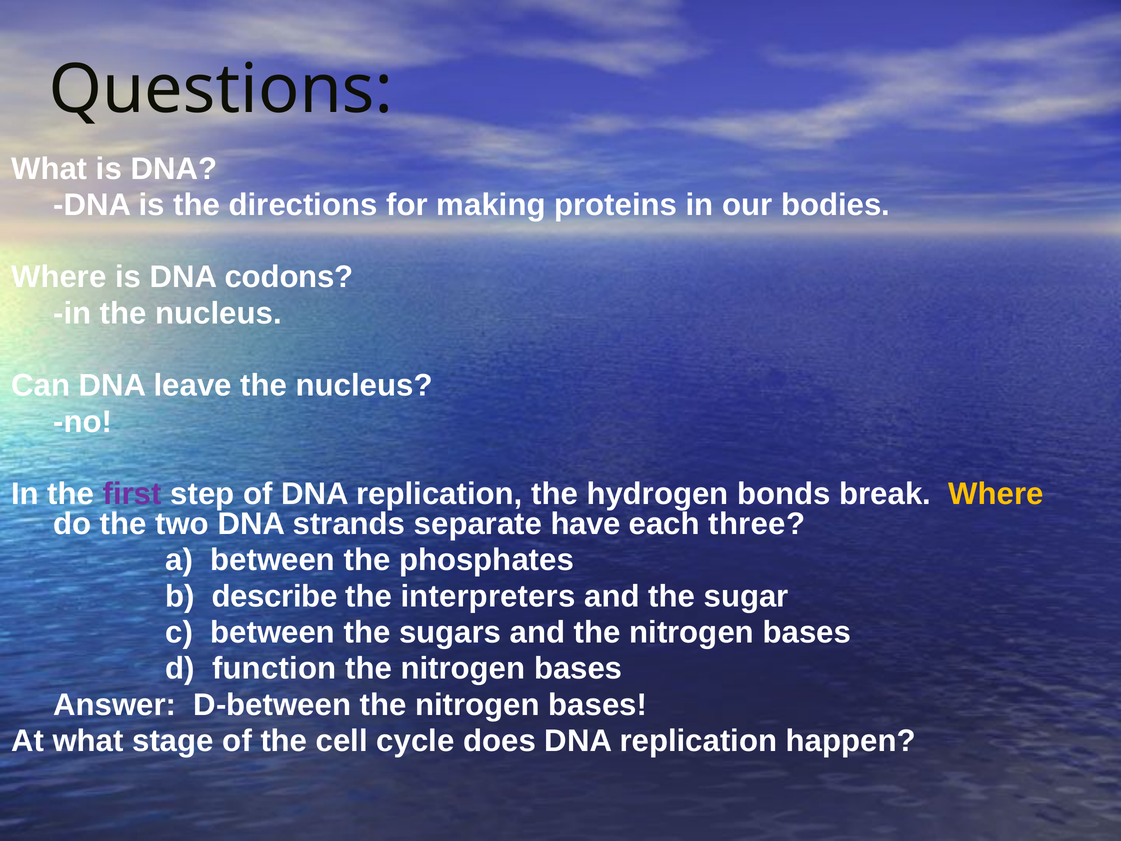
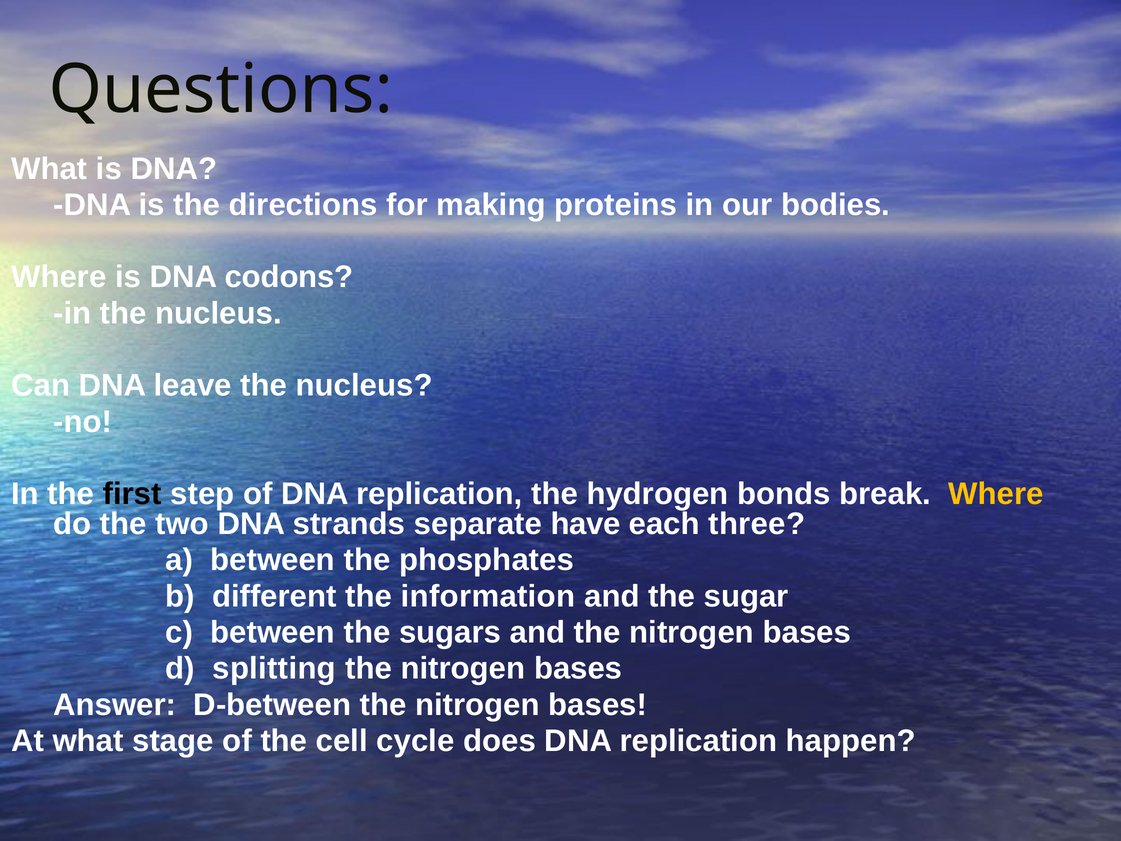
first colour: purple -> black (132, 494)
describe: describe -> different (274, 596)
interpreters: interpreters -> information (488, 596)
function: function -> splitting (274, 668)
